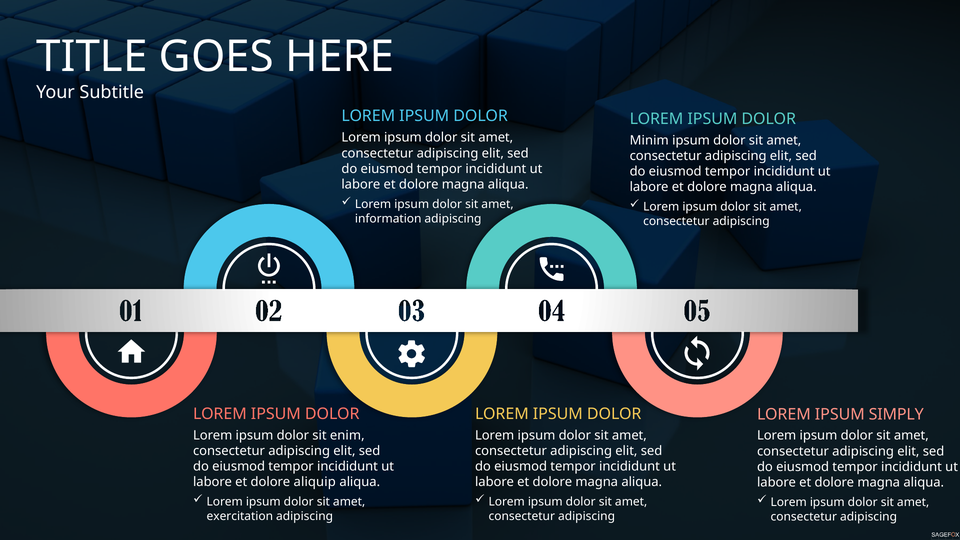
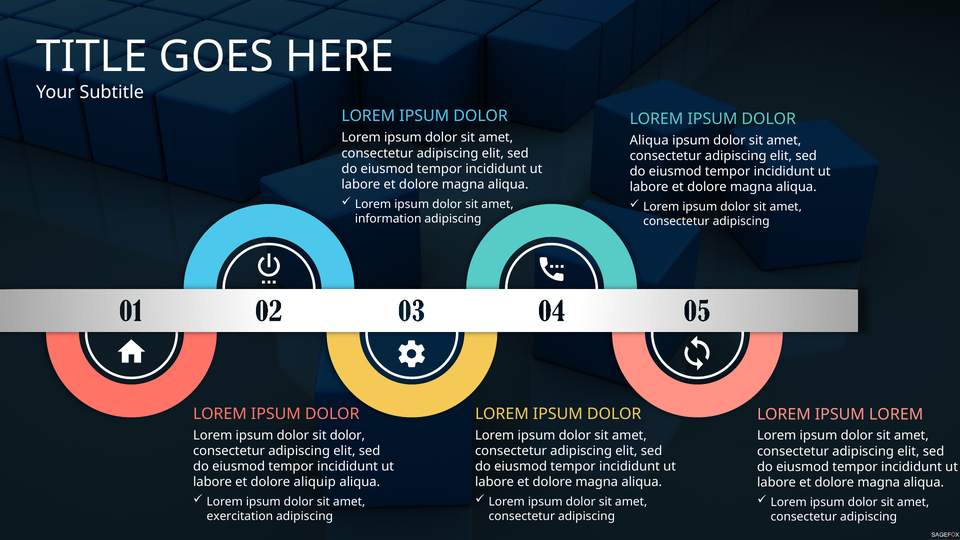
Minim: Minim -> Aliqua (649, 140)
IPSUM SIMPLY: SIMPLY -> LOREM (896, 414)
sit enim: enim -> dolor (347, 435)
